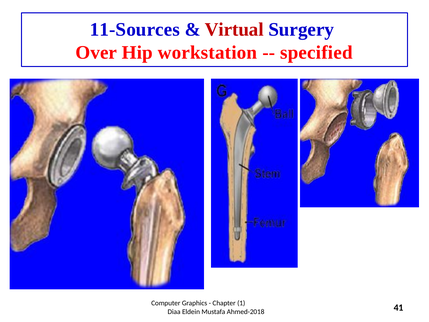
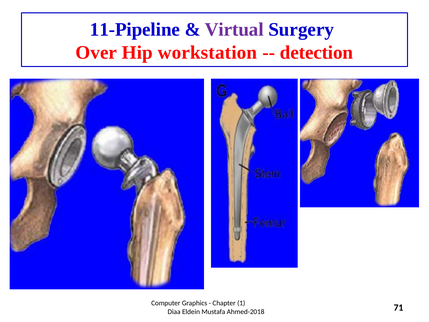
11-Sources: 11-Sources -> 11-Pipeline (135, 30)
Virtual colour: red -> purple (234, 30)
specified: specified -> detection (317, 52)
41: 41 -> 71 (398, 307)
